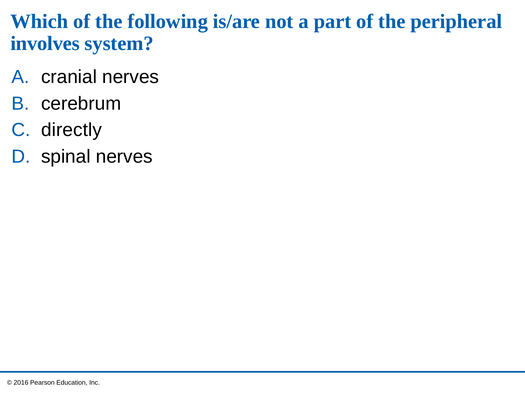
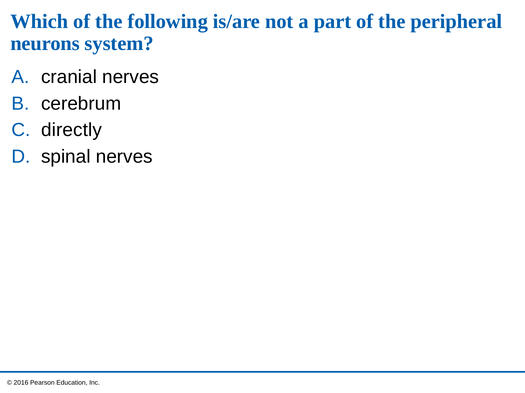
involves: involves -> neurons (45, 43)
